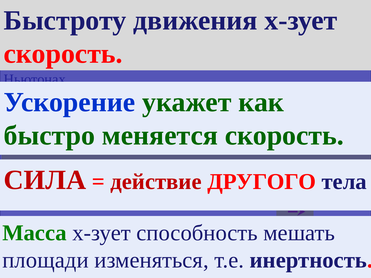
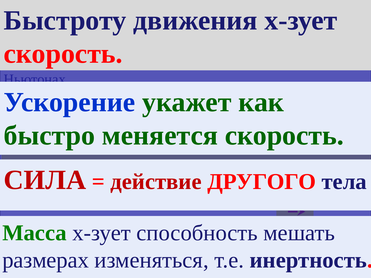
площади: площади -> размерах (46, 260)
